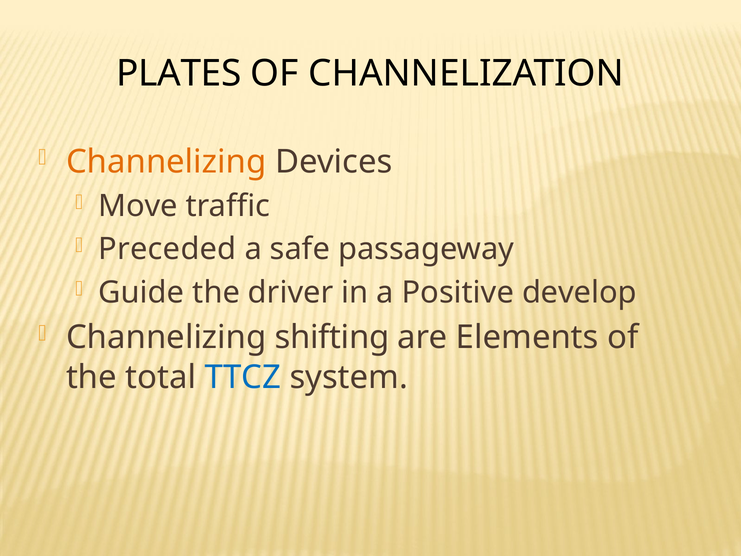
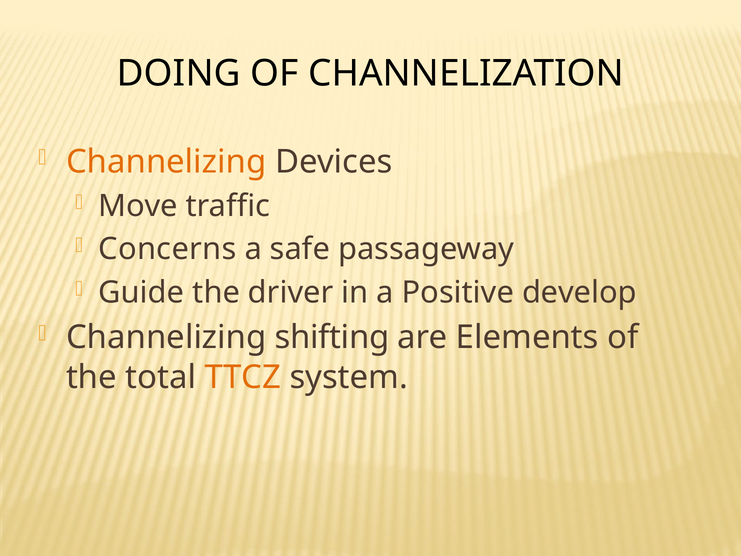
PLATES: PLATES -> DOING (179, 74)
Preceded: Preceded -> Concerns (167, 249)
TTCZ colour: blue -> orange (243, 377)
